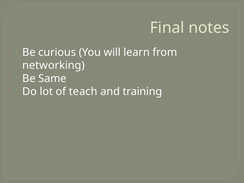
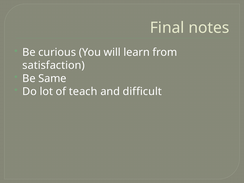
networking: networking -> satisfaction (54, 65)
training: training -> difficult (142, 91)
